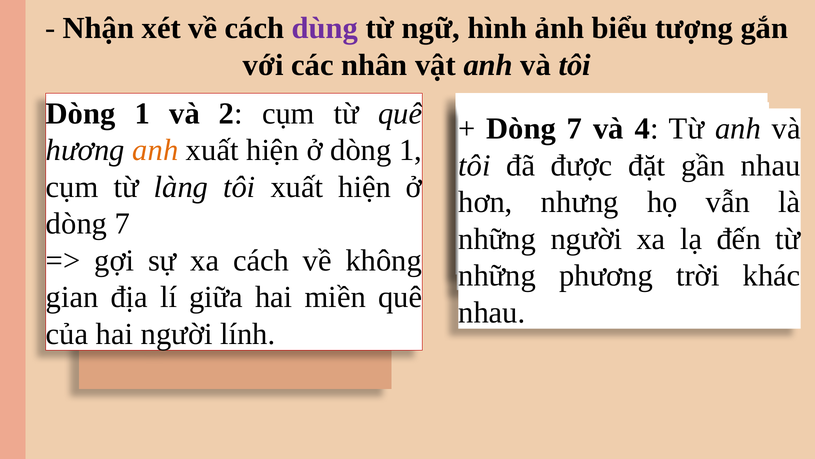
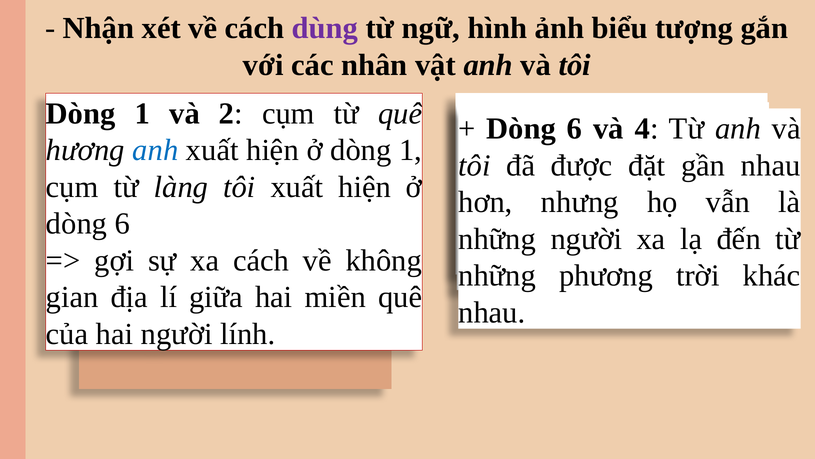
7: 7 -> 6 (575, 129)
anh colour: orange -> blue (155, 150)
7: 7 -> 6 (122, 223)
